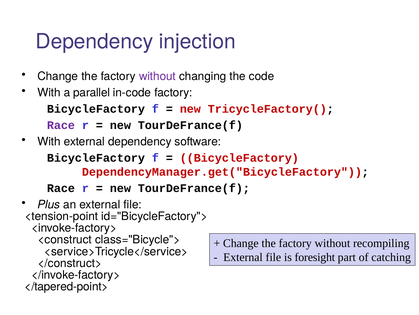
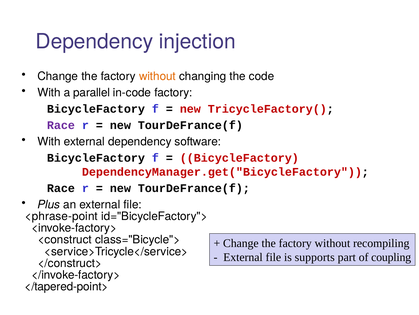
without colour: purple -> orange (157, 76)
<tension-point: <tension-point -> <phrase-point (61, 216)
foresight: foresight -> supports (315, 257)
catching: catching -> coupling (391, 257)
